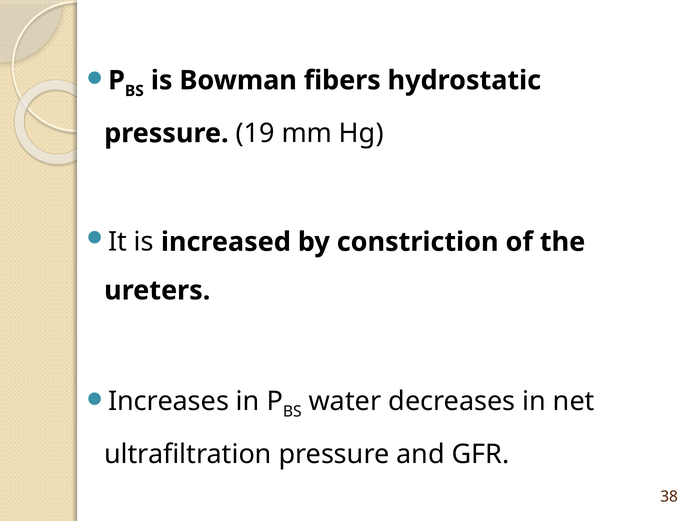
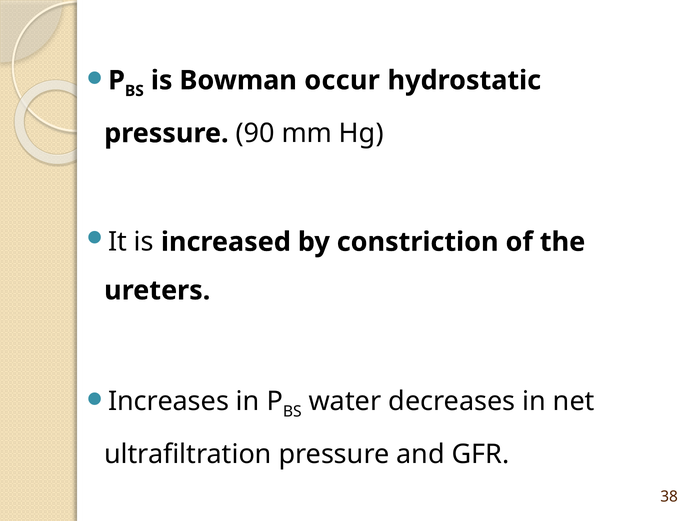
fibers: fibers -> occur (342, 80)
19: 19 -> 90 (255, 133)
